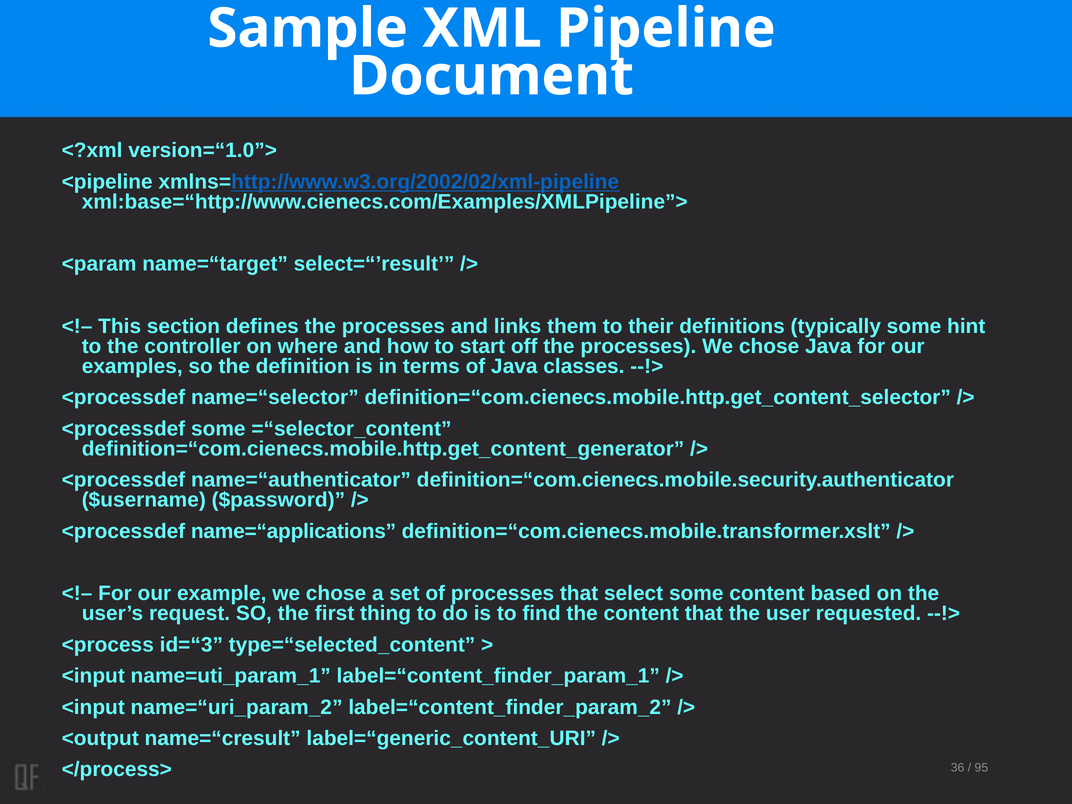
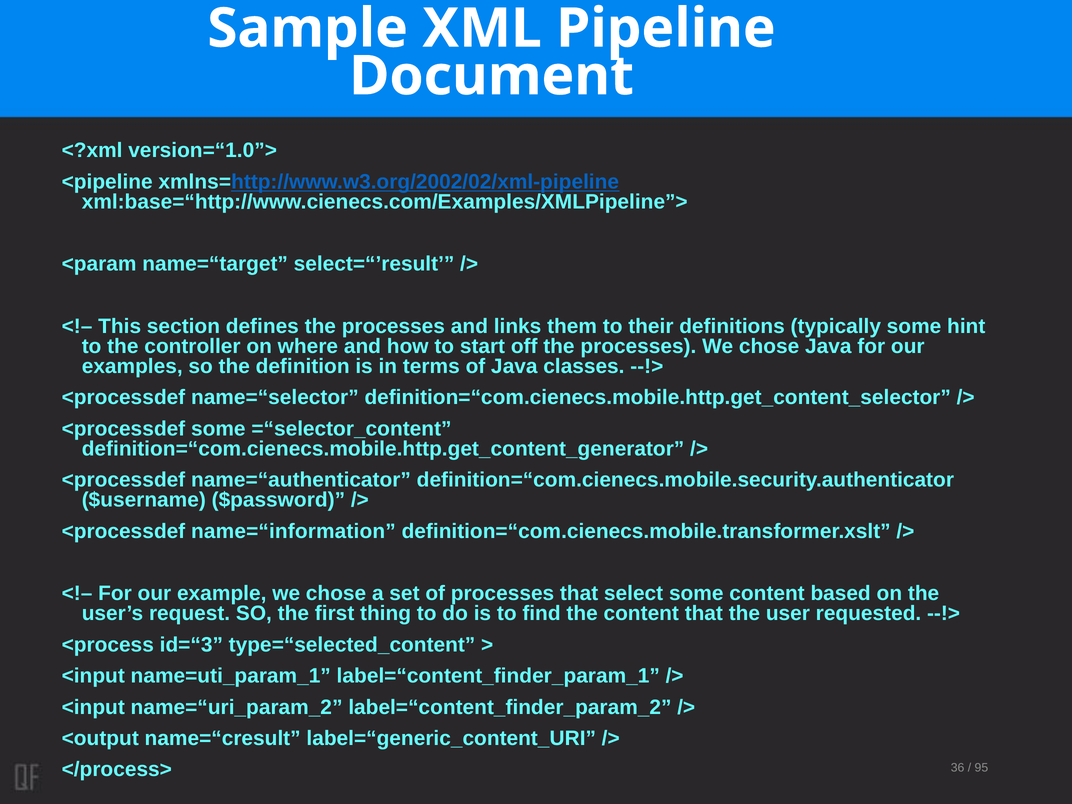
name=“applications: name=“applications -> name=“information (293, 531)
